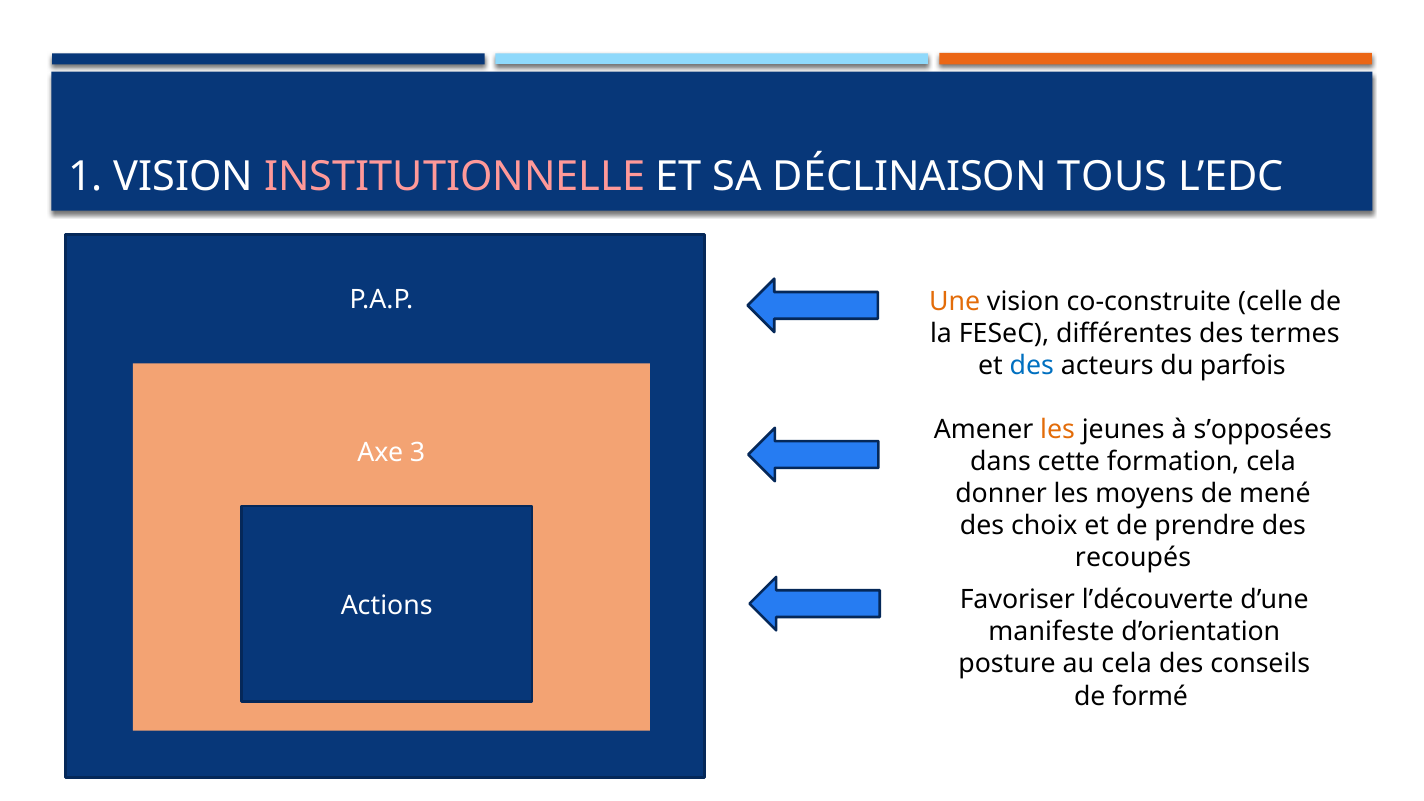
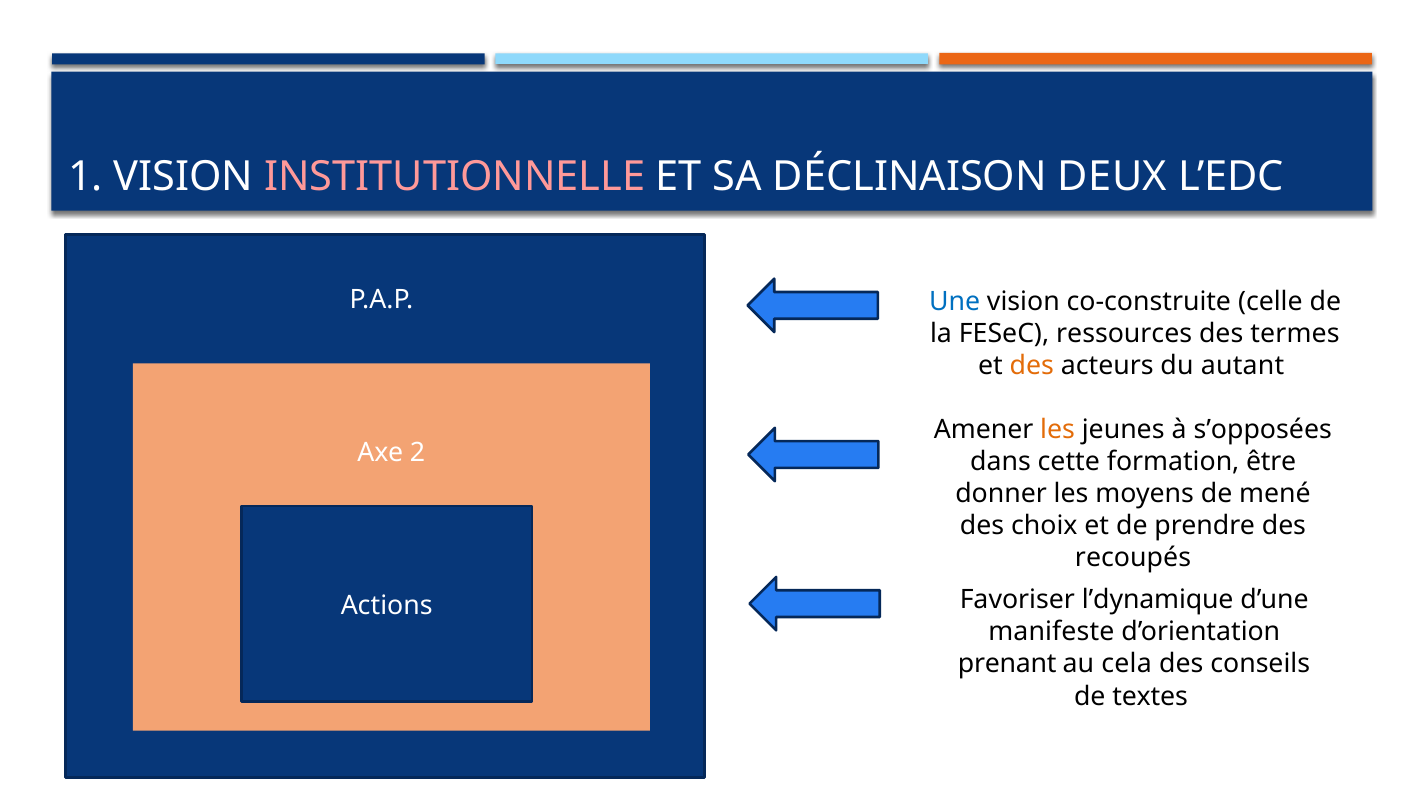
TOUS: TOUS -> DEUX (1113, 177)
Une colour: orange -> blue (955, 302)
différentes: différentes -> ressources (1124, 334)
des colour: blue -> orange (1032, 366)
parfois: parfois -> autant (1243, 366)
3: 3 -> 2 (418, 453)
formation cela: cela -> être (1271, 462)
l’découverte: l’découverte -> l’dynamique (1158, 600)
posture: posture -> prenant (1007, 664)
formé: formé -> textes (1150, 696)
